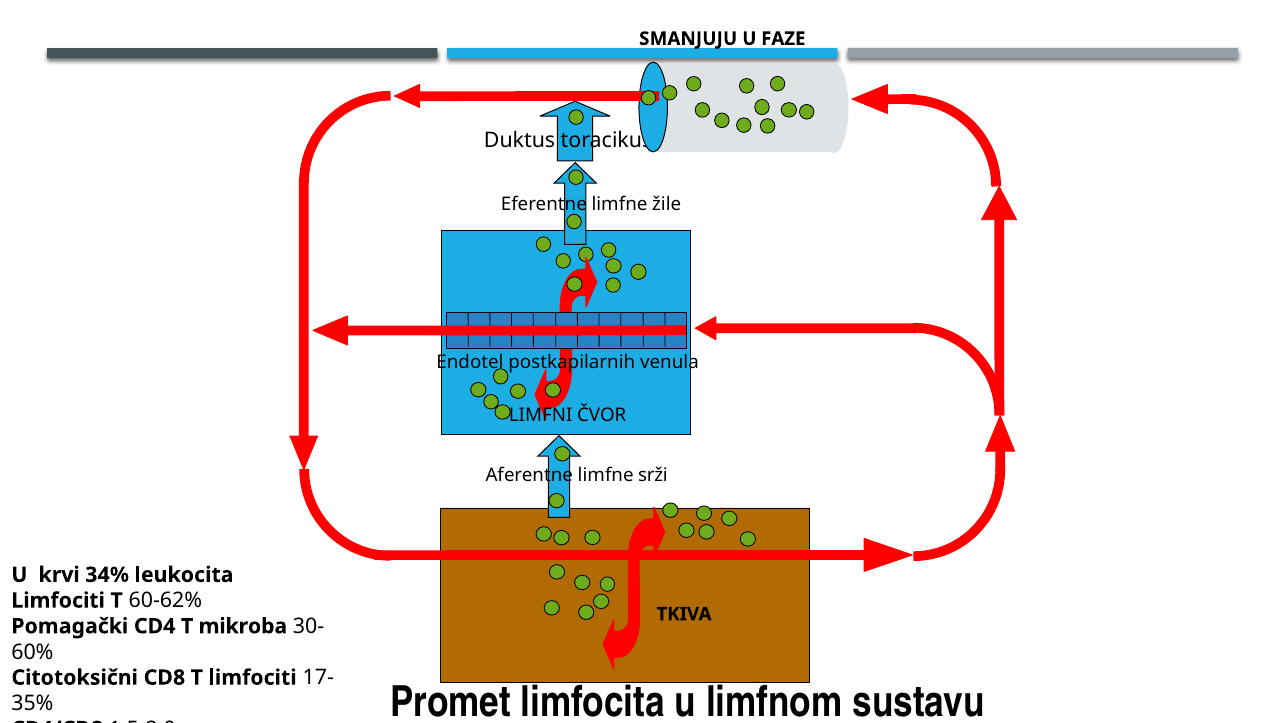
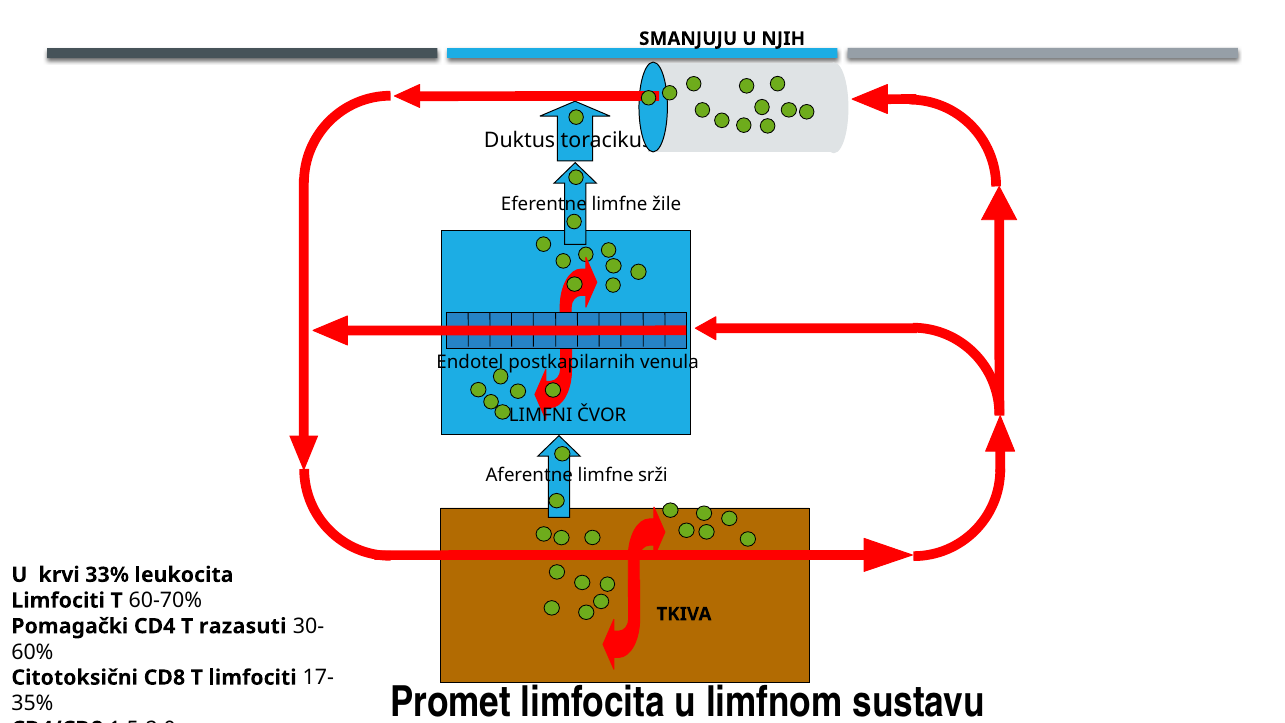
FAZE: FAZE -> NJIH (783, 39)
34%: 34% -> 33% (107, 575)
60-62%: 60-62% -> 60-70% (165, 600)
mikroba: mikroba -> razasuti (243, 626)
